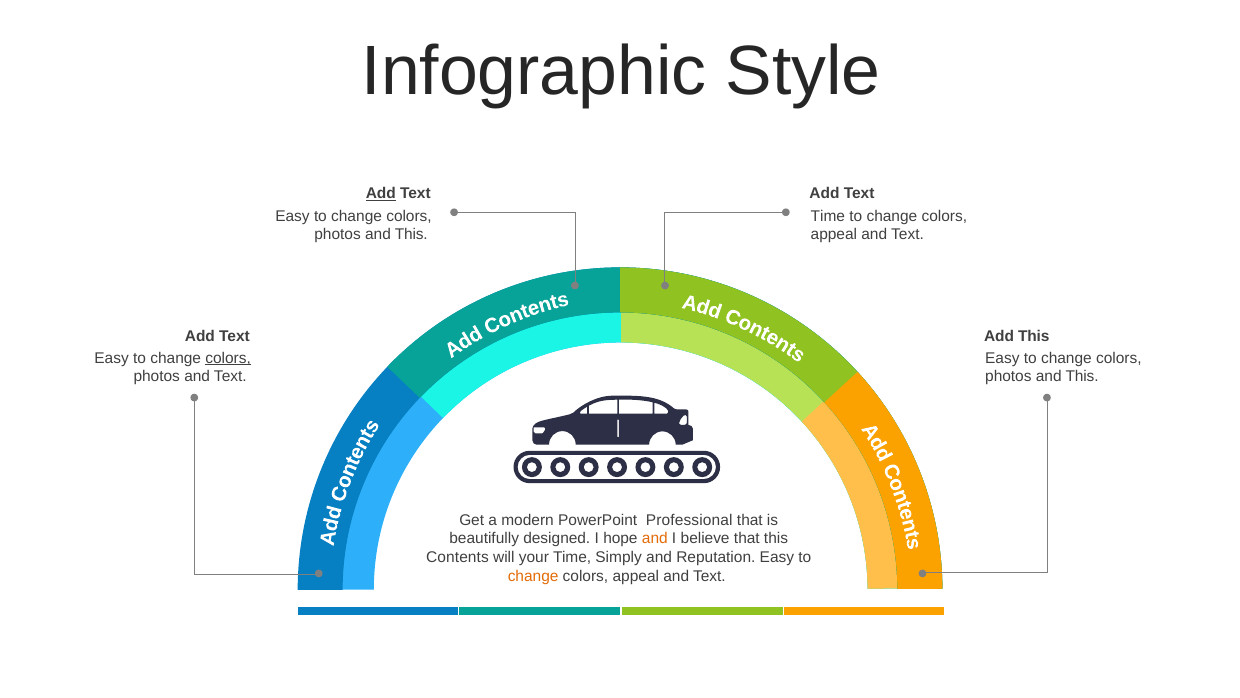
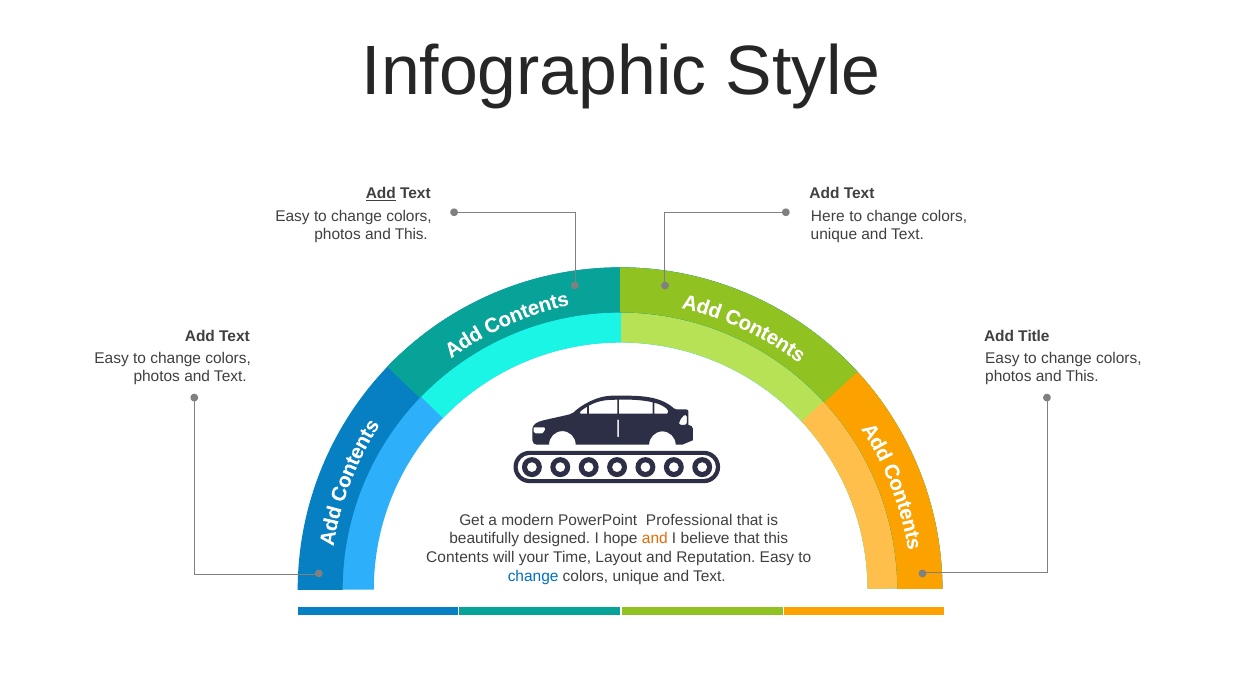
Time: Time -> Here (828, 216)
appeal: appeal -> unique (834, 234)
Add This: This -> Title (1034, 336)
colors underline: present -> none (228, 358)
Simply: Simply -> Layout (619, 557)
change colour: orange -> blue (533, 576)
appeal: appeal -> unique (636, 576)
